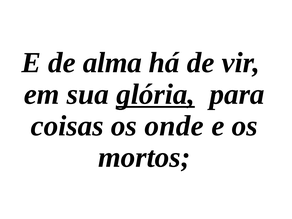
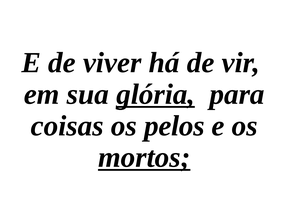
alma: alma -> viver (112, 63)
onde: onde -> pelos (174, 126)
mortos underline: none -> present (144, 157)
